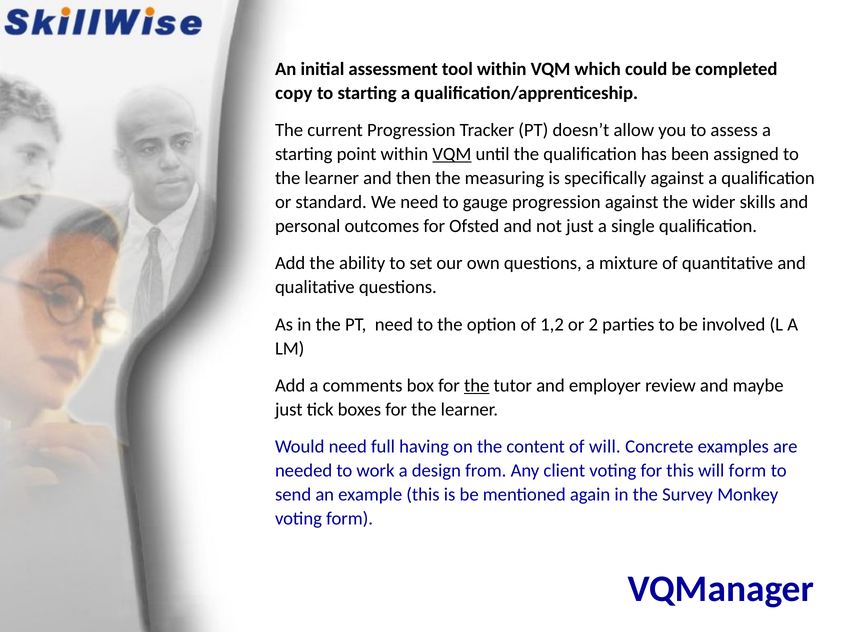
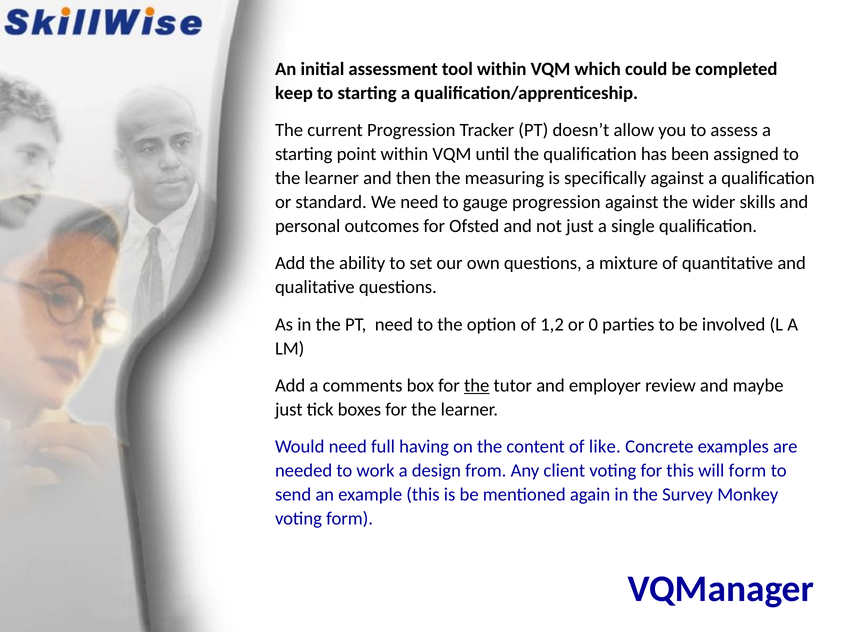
copy: copy -> keep (294, 93)
VQM underline: present -> none (452, 154)
2: 2 -> 0 (593, 324)
of will: will -> like (605, 446)
